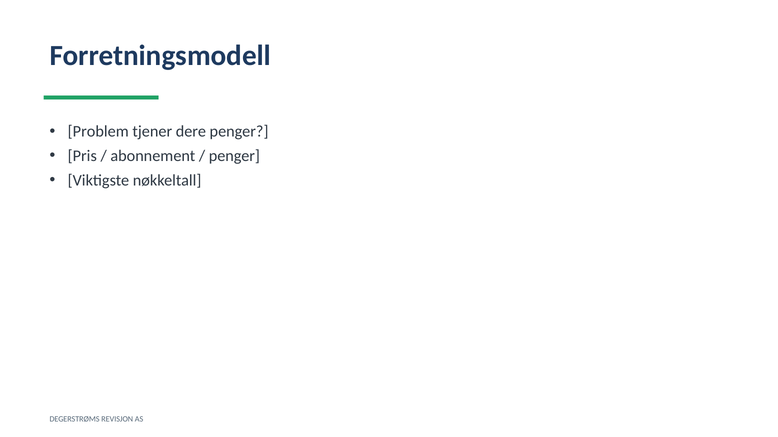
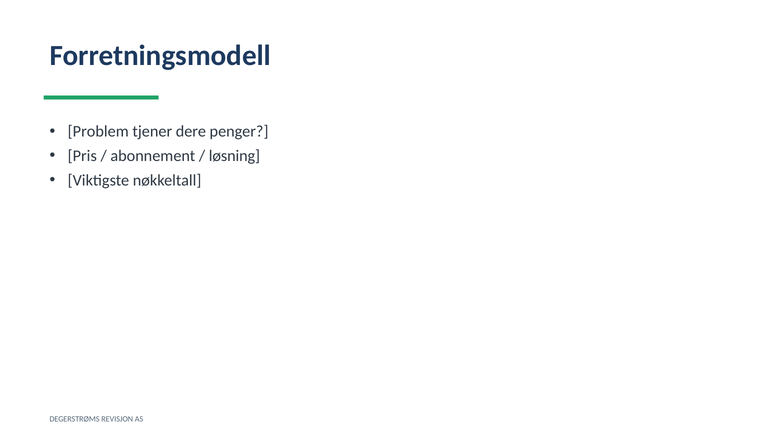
penger: penger -> løsning (234, 156)
